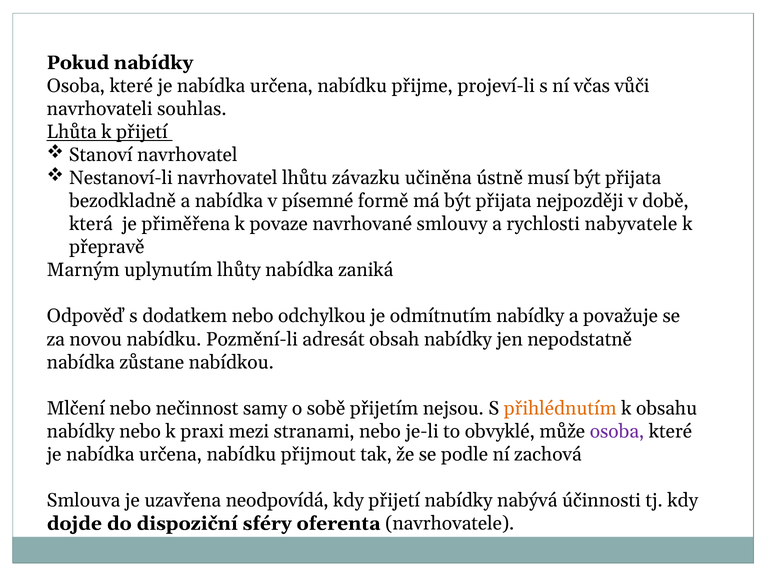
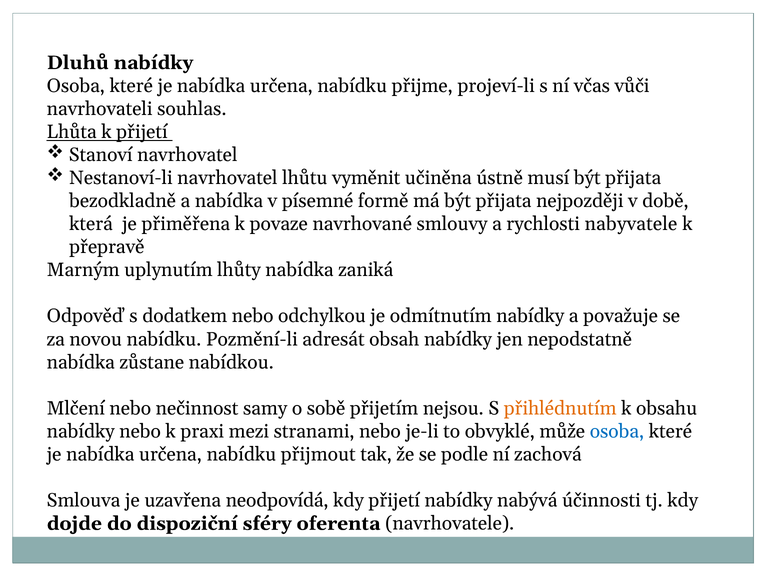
Pokud: Pokud -> Dluhů (78, 63)
závazku: závazku -> vyměnit (366, 178)
osoba colour: purple -> blue (617, 431)
